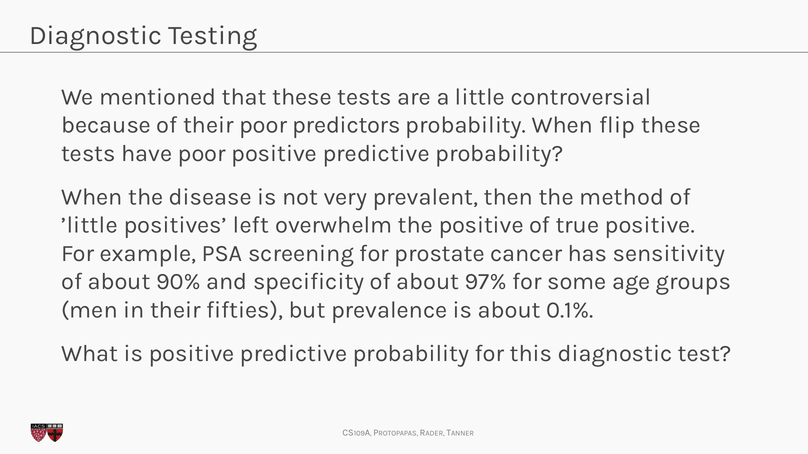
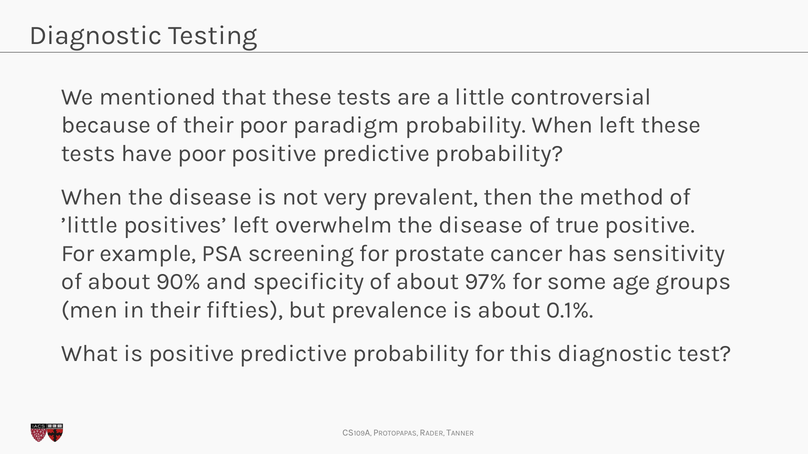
predictors: predictors -> paradigm (346, 125)
When flip: flip -> left (617, 125)
overwhelm the positive: positive -> disease (481, 225)
